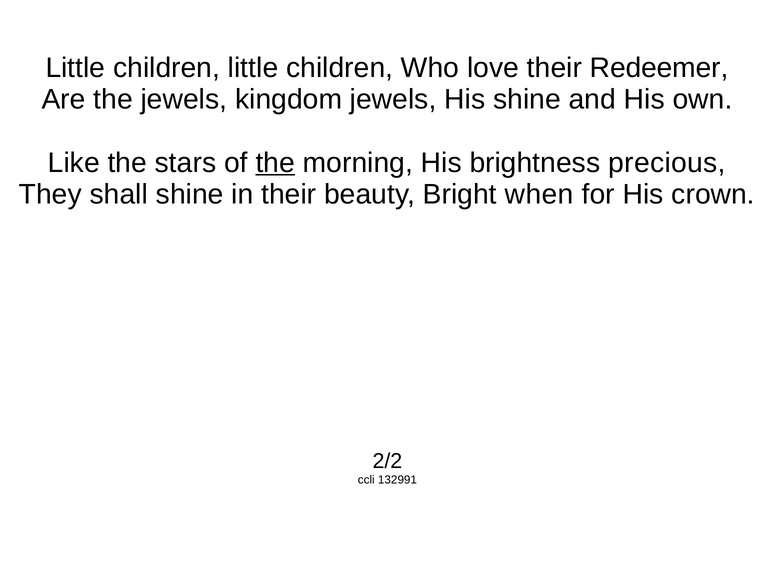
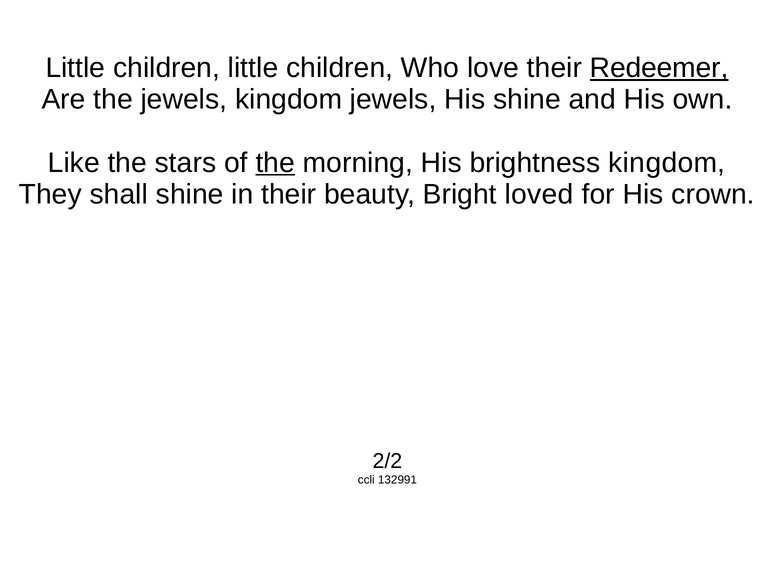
Redeemer underline: none -> present (659, 68)
brightness precious: precious -> kingdom (667, 163)
when: when -> loved (539, 194)
